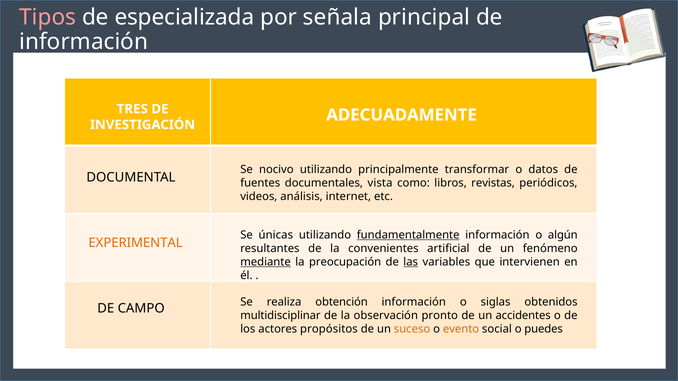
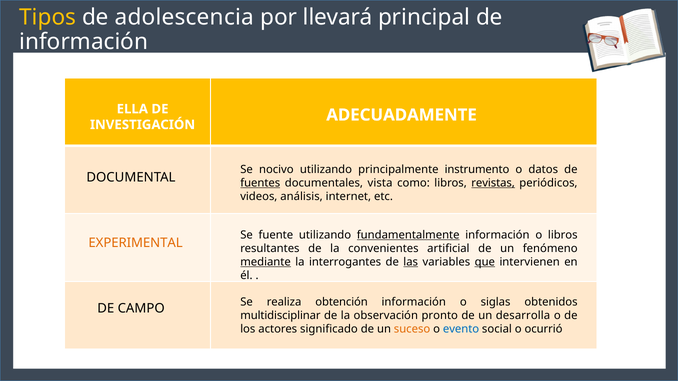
Tipos colour: pink -> yellow (48, 17)
especializada: especializada -> adolescencia (184, 17)
señala: señala -> llevará (338, 17)
TRES: TRES -> ELLA (132, 109)
transformar: transformar -> instrumento (477, 170)
fuentes underline: none -> present (260, 183)
revistas underline: none -> present (493, 183)
únicas: únicas -> fuente (276, 235)
o algún: algún -> libros (563, 235)
preocupación: preocupación -> interrogantes (345, 262)
que underline: none -> present (485, 262)
accidentes: accidentes -> desarrolla (523, 316)
propósitos: propósitos -> significado (329, 329)
evento colour: orange -> blue (461, 329)
puedes: puedes -> ocurrió (544, 329)
